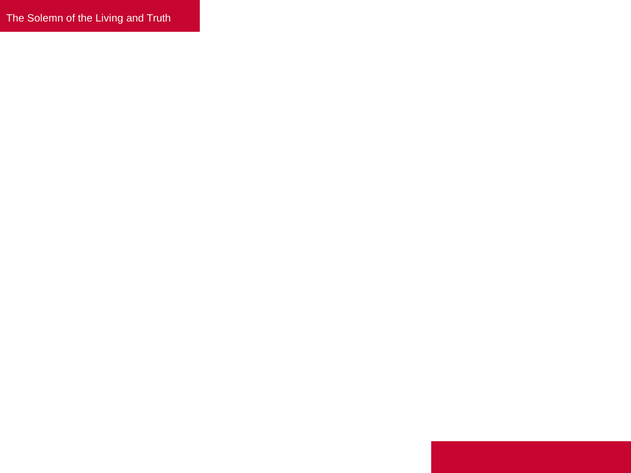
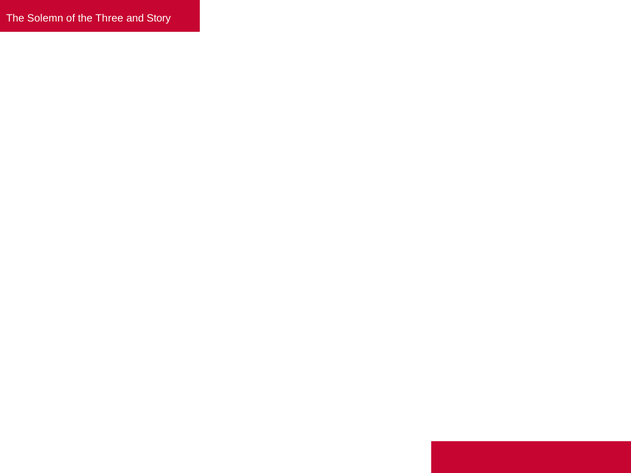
Living: Living -> Three (109, 18)
Truth: Truth -> Story (159, 18)
